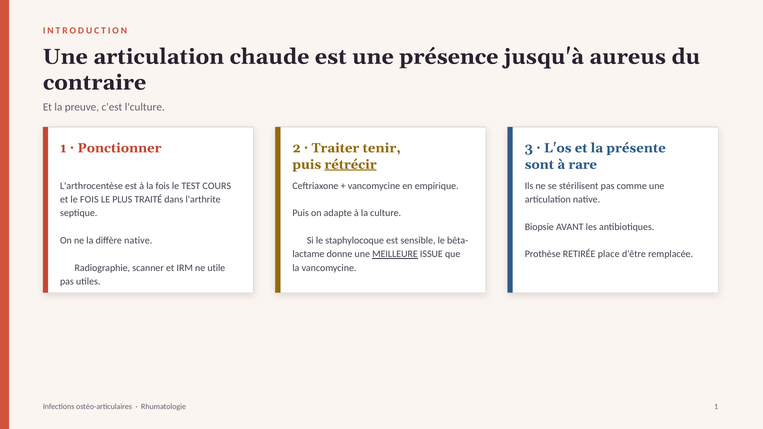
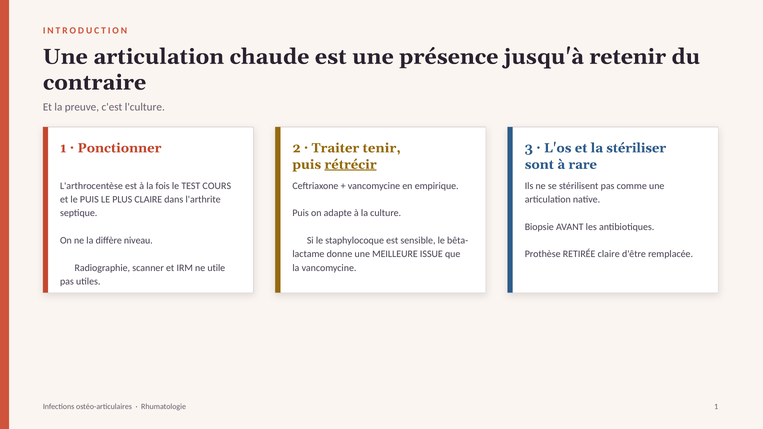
aureus: aureus -> retenir (628, 57)
présente: présente -> stériliser (636, 148)
le FOIS: FOIS -> PUIS (89, 200)
PLUS TRAITÉ: TRAITÉ -> CLAIRE (148, 200)
diffère native: native -> niveau (138, 241)
MEILLEURE underline: present -> none (395, 254)
RETIRÉE place: place -> claire (609, 254)
